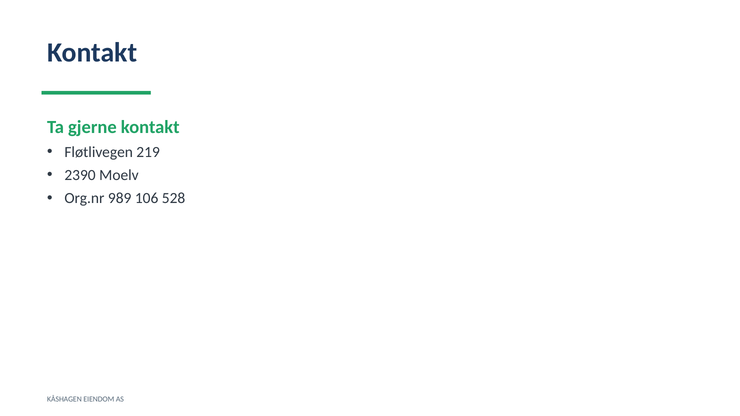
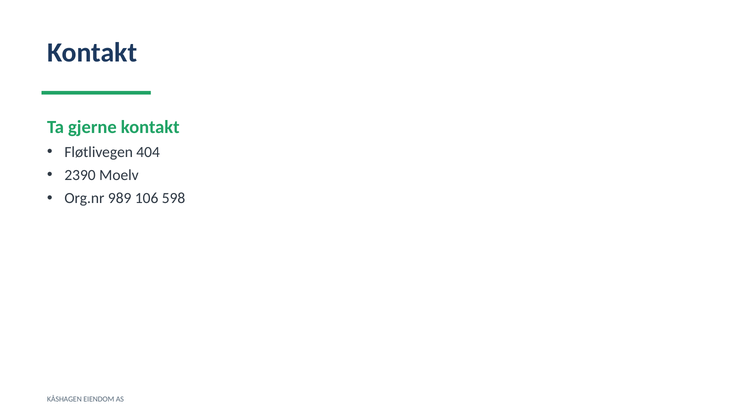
219: 219 -> 404 (148, 152)
528: 528 -> 598 (174, 198)
